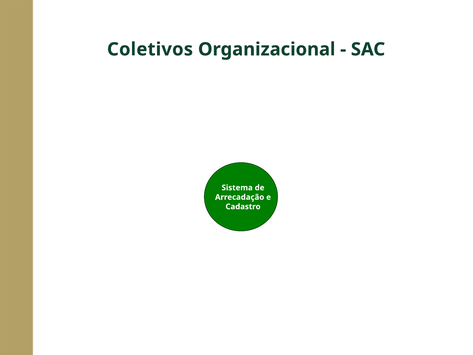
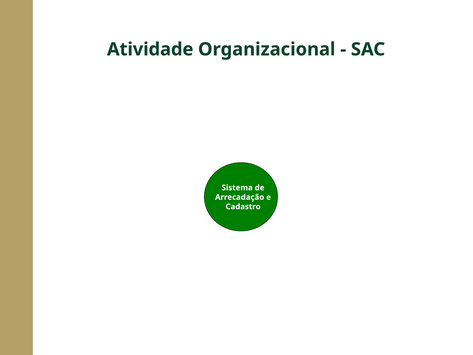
Coletivos: Coletivos -> Atividade (150, 49)
